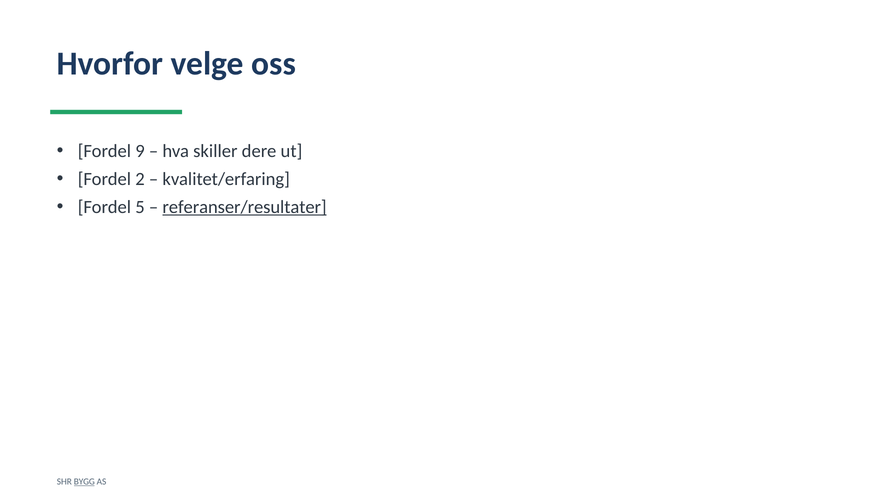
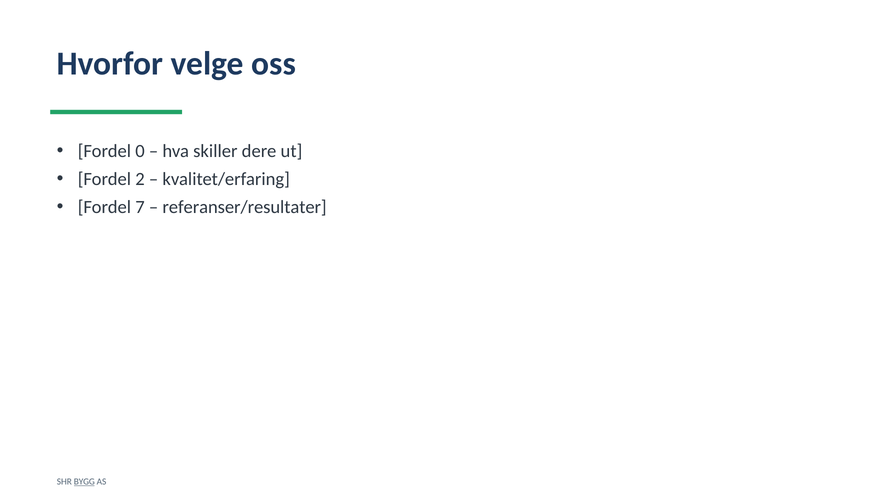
9: 9 -> 0 (140, 151)
5: 5 -> 7 (140, 207)
referanser/resultater underline: present -> none (245, 207)
